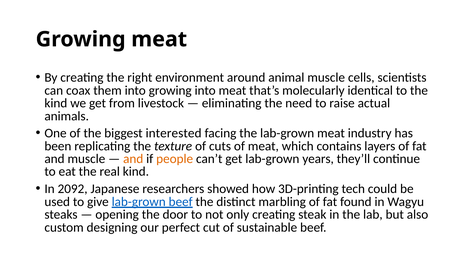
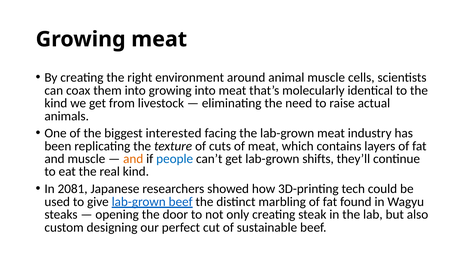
people colour: orange -> blue (175, 159)
years: years -> shifts (318, 159)
2092: 2092 -> 2081 (73, 189)
